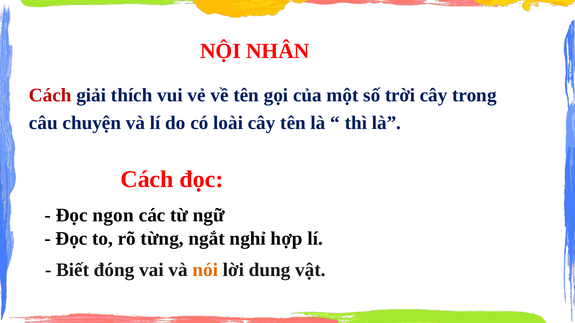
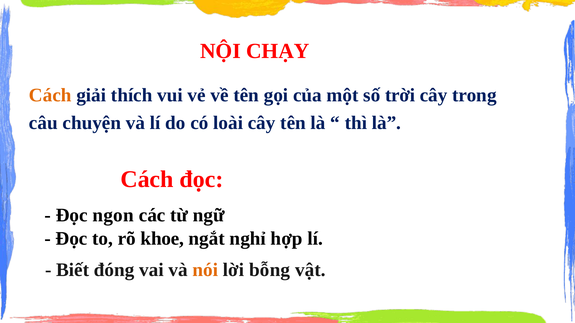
NHÂN: NHÂN -> CHẠY (278, 51)
Cách colour: red -> orange (50, 95)
từng: từng -> khoe (162, 239)
dung: dung -> bỗng (270, 270)
